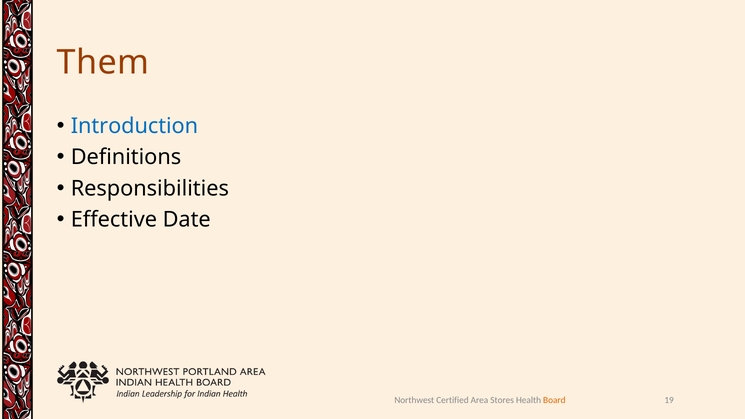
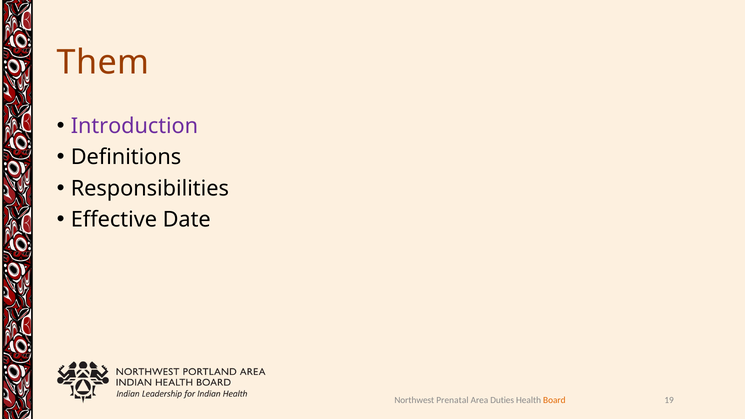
Introduction colour: blue -> purple (134, 126)
Certified: Certified -> Prenatal (452, 400)
Stores: Stores -> Duties (502, 400)
